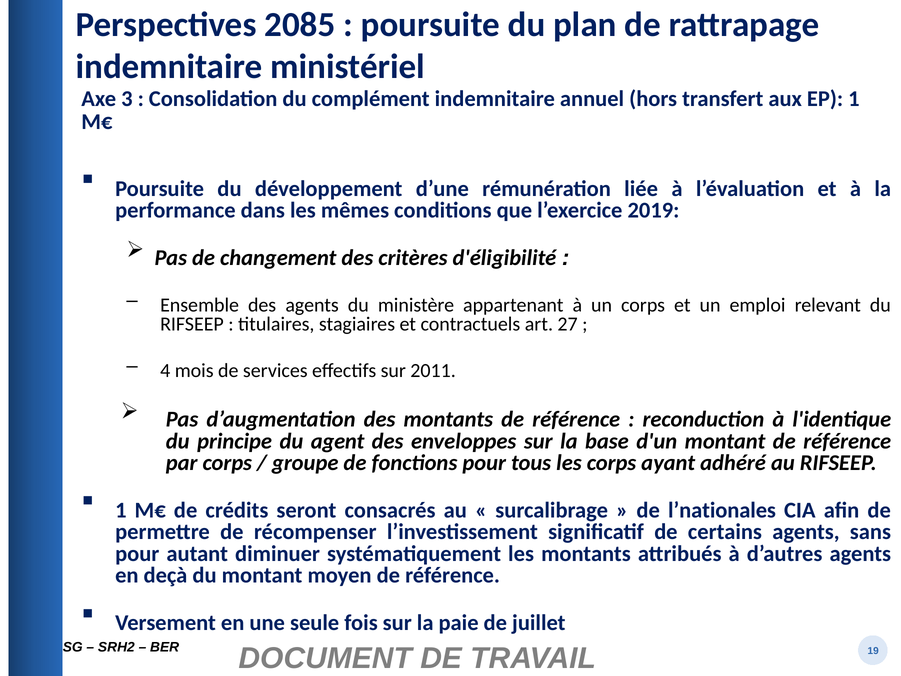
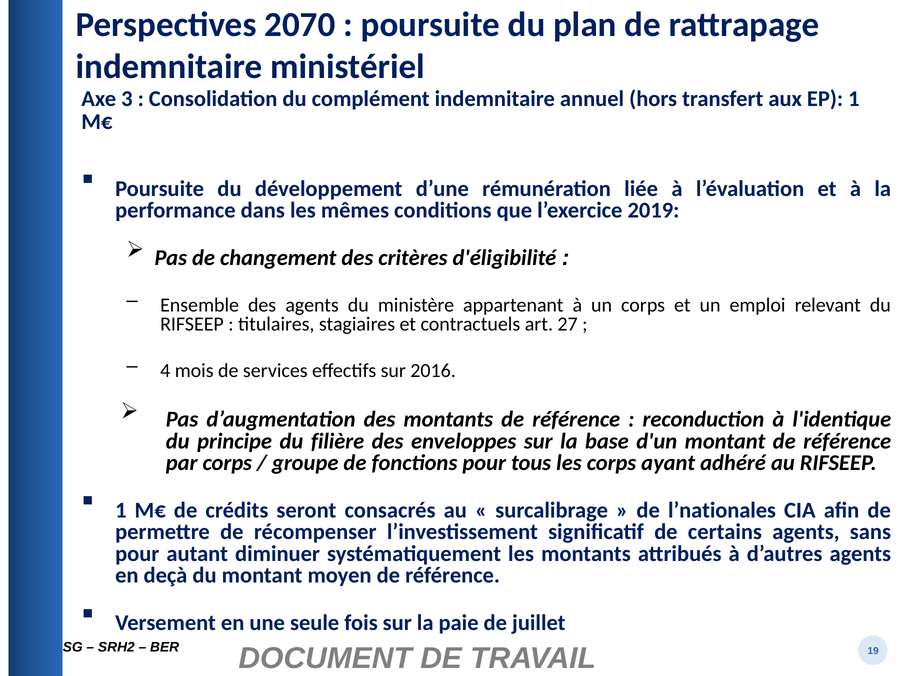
2085: 2085 -> 2070 (300, 25)
2011: 2011 -> 2016 (433, 371)
agent: agent -> filière (338, 441)
